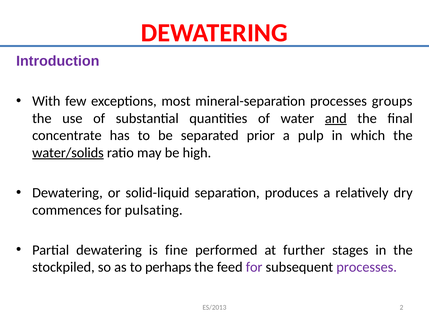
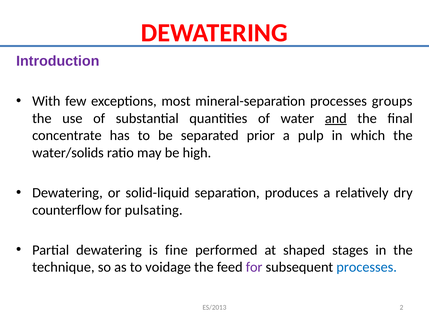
water/solids underline: present -> none (68, 153)
commences: commences -> counterflow (67, 210)
further: further -> shaped (304, 250)
stockpiled: stockpiled -> technique (63, 267)
perhaps: perhaps -> voidage (168, 267)
processes colour: purple -> blue (367, 267)
